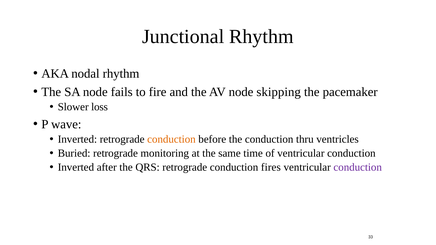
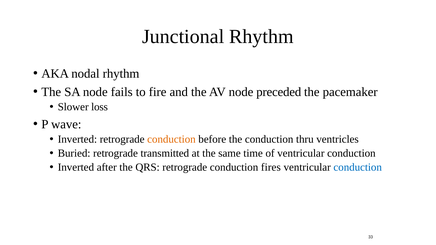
skipping: skipping -> preceded (279, 92)
monitoring: monitoring -> transmitted (165, 153)
conduction colour: purple -> blue (358, 167)
